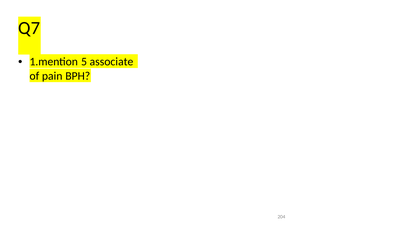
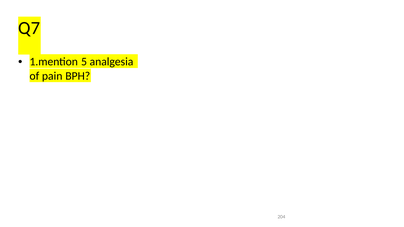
associate: associate -> analgesia (111, 62)
